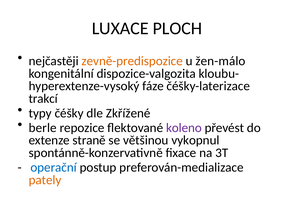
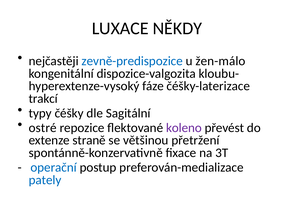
PLOCH: PLOCH -> NĚKDY (177, 28)
zevně-predispozice colour: orange -> blue (132, 61)
Zkřížené: Zkřížené -> Sagitální (128, 113)
berle: berle -> ostré (43, 128)
vykopnul: vykopnul -> přetržení (195, 141)
pately colour: orange -> blue (45, 180)
